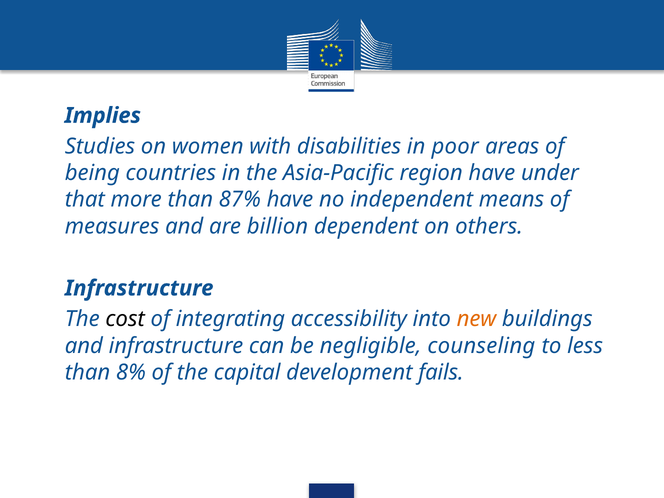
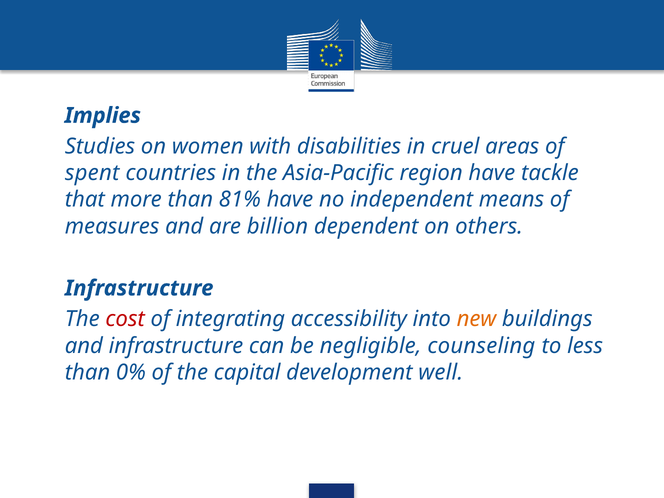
poor: poor -> cruel (455, 147)
being: being -> spent (92, 173)
under: under -> tackle (550, 173)
87%: 87% -> 81% (240, 200)
cost colour: black -> red (125, 319)
8%: 8% -> 0% (131, 372)
fails: fails -> well (441, 372)
